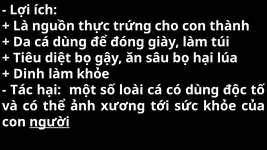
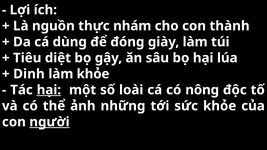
trứng: trứng -> nhám (132, 26)
hại underline: none -> present (49, 90)
có dùng: dùng -> nông (202, 90)
xương: xương -> những (123, 106)
